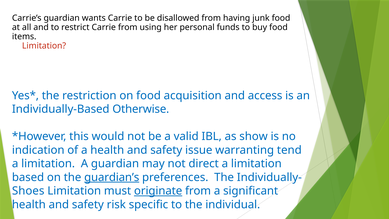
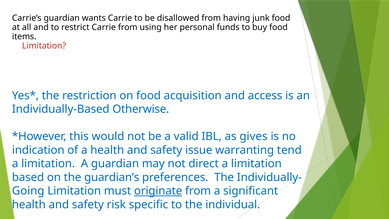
show: show -> gives (253, 136)
guardian’s underline: present -> none (112, 177)
Shoes: Shoes -> Going (28, 191)
